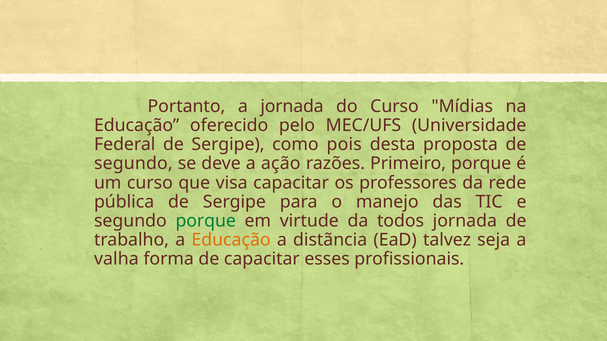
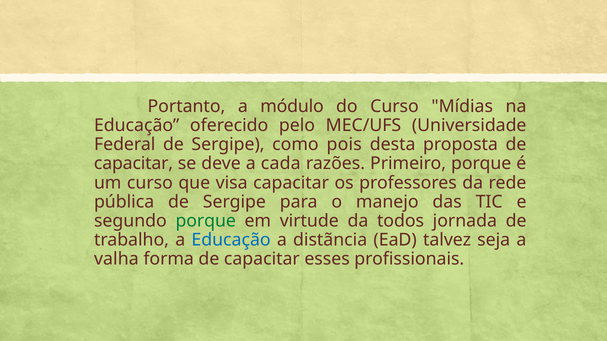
a jornada: jornada -> módulo (292, 107)
segundo: segundo -> capacitar (134, 164)
ação: ação -> cada (281, 164)
Educação colour: orange -> blue (231, 240)
